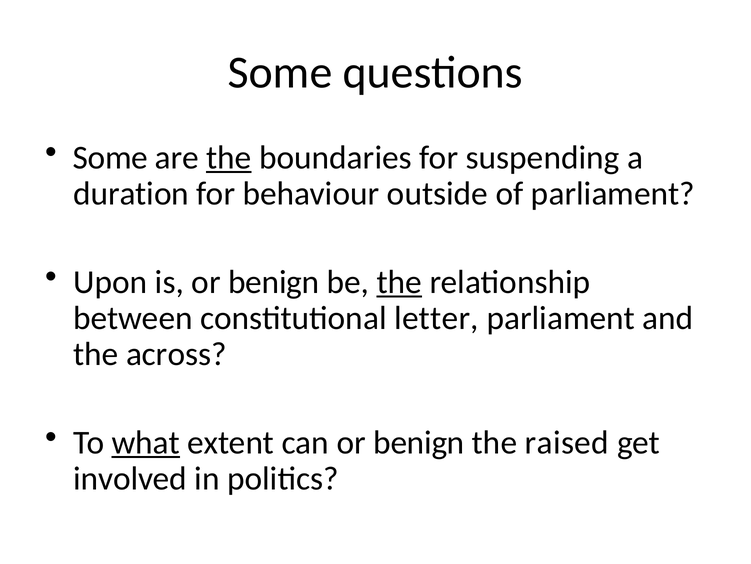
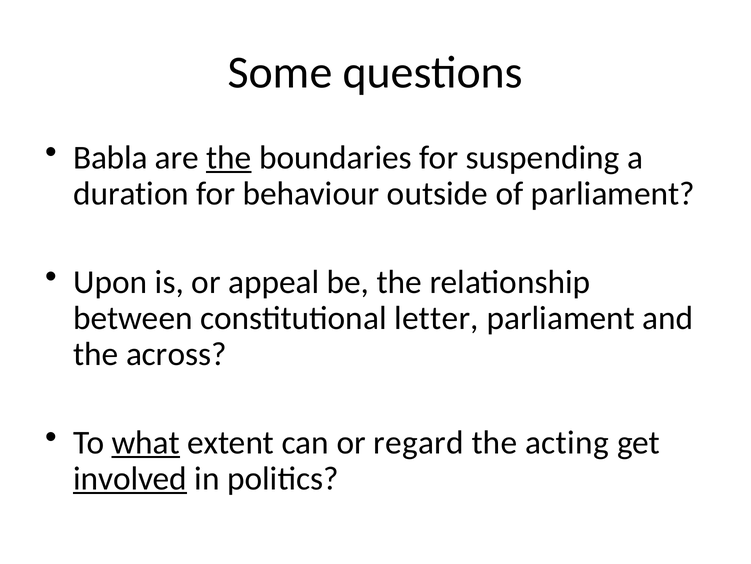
Some: Some -> Babla (110, 158)
is or benign: benign -> appeal (274, 282)
the underline: present -> none (399, 282)
can or benign: benign -> regard (419, 442)
raised: raised -> acting (567, 442)
involved underline: none -> present (130, 478)
